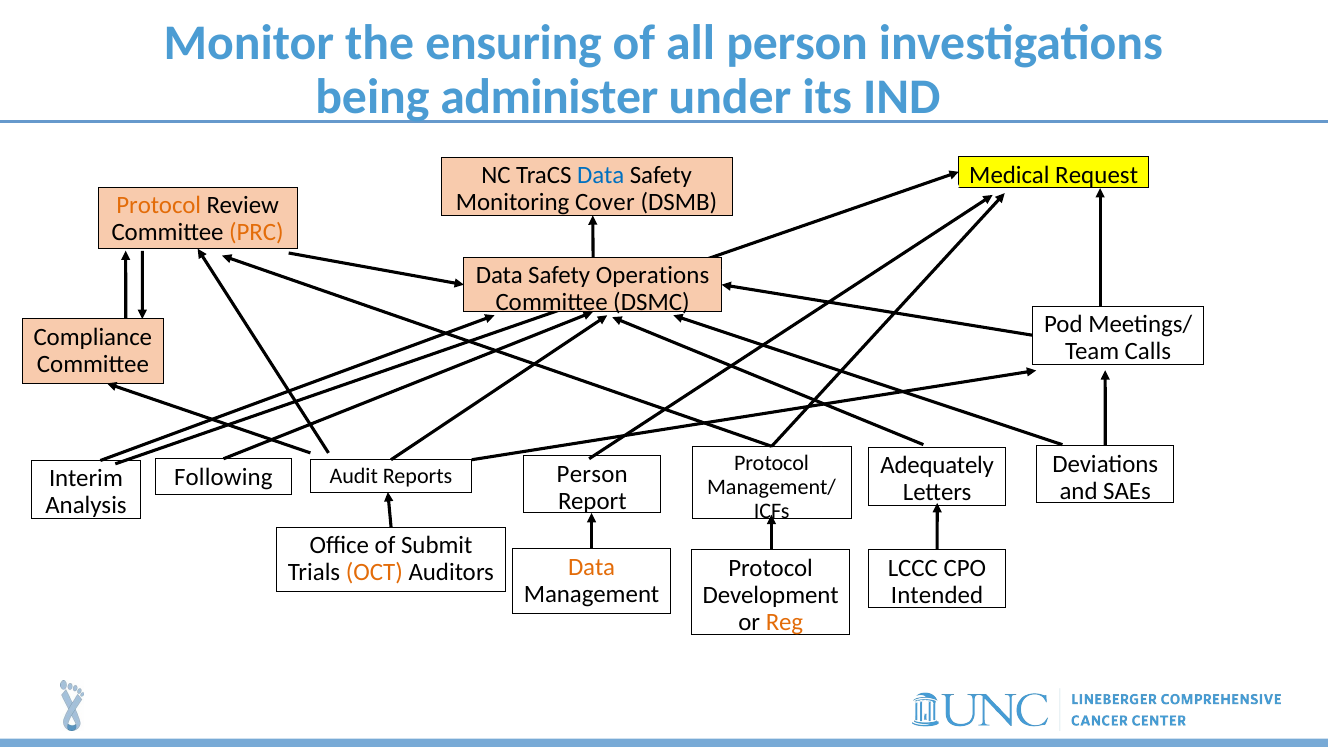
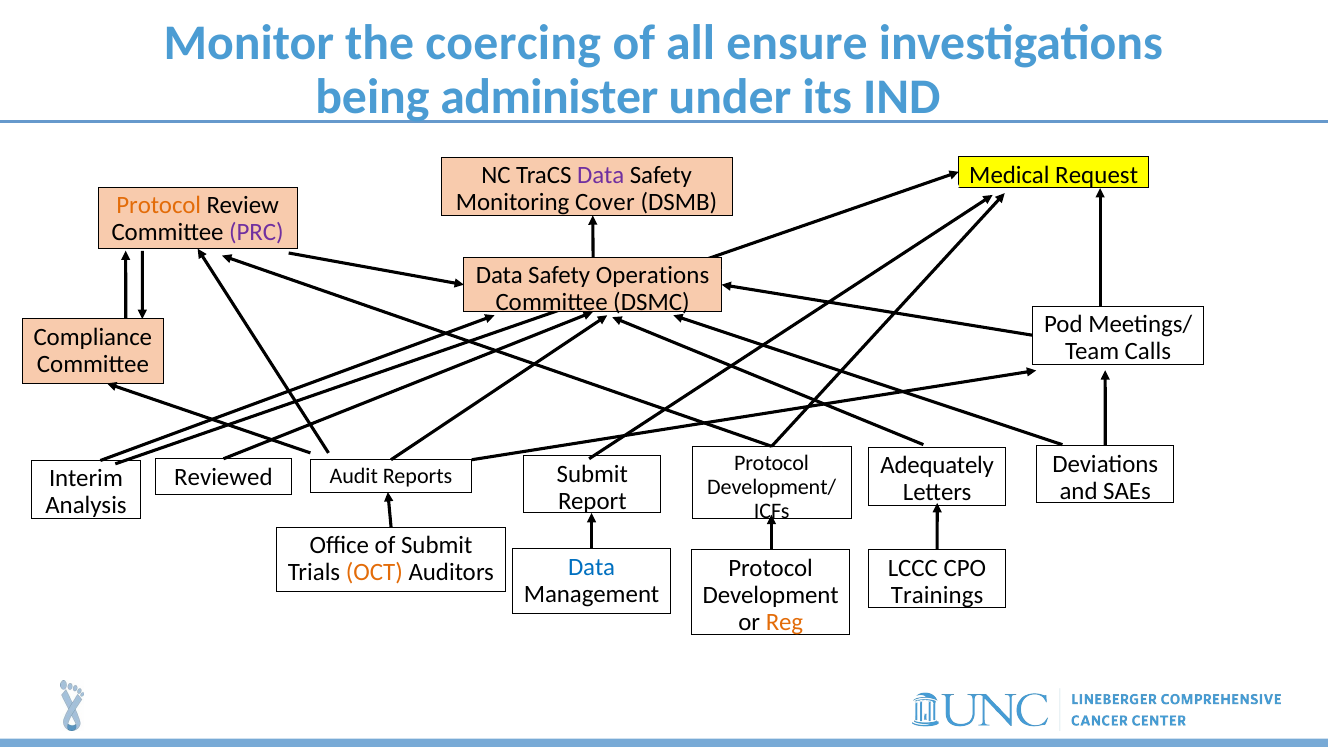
ensuring: ensuring -> coercing (513, 43)
all person: person -> ensure (797, 43)
Data colour: blue -> purple (601, 176)
PRC colour: orange -> purple (256, 232)
Person: Person -> Submit (592, 474)
Following: Following -> Reviewed (223, 477)
Management/: Management/ -> Development/ (772, 487)
Data colour: orange -> blue (592, 567)
Intended: Intended -> Trainings (937, 595)
